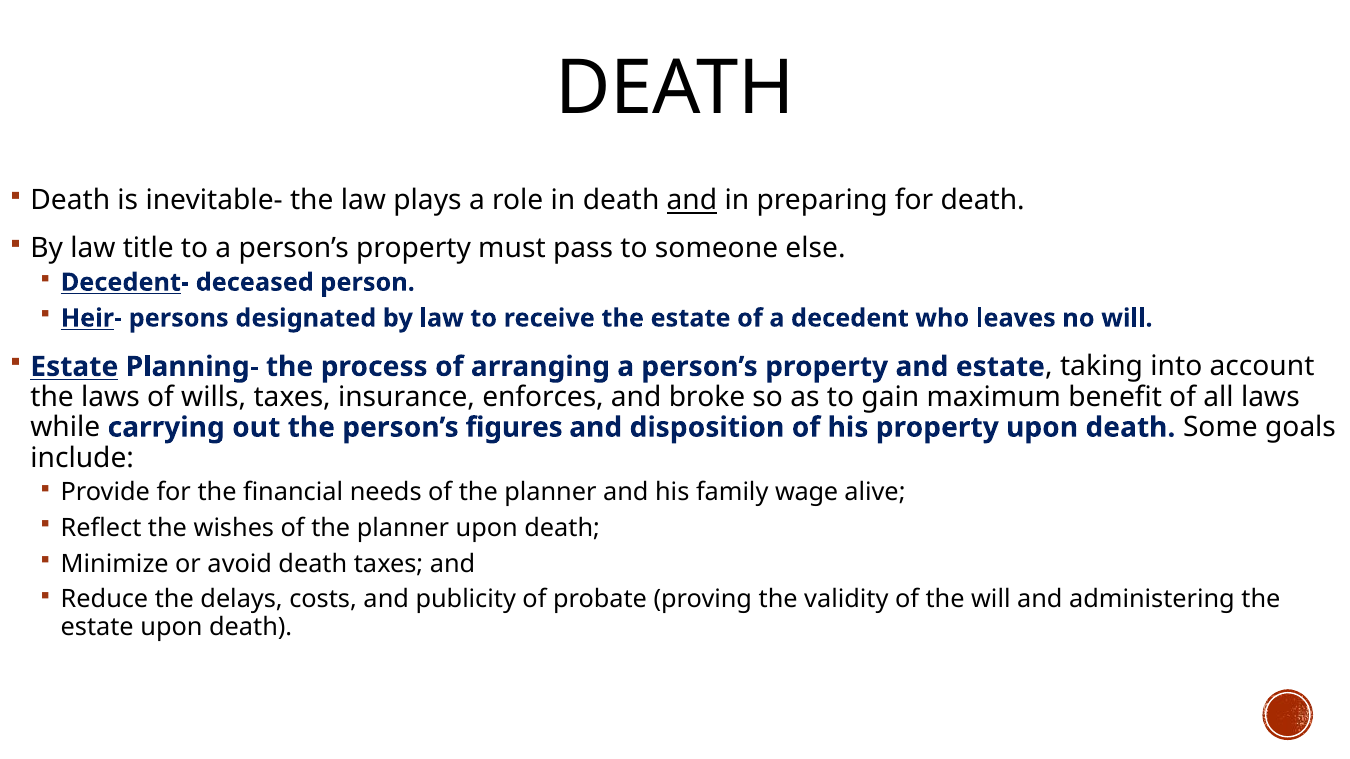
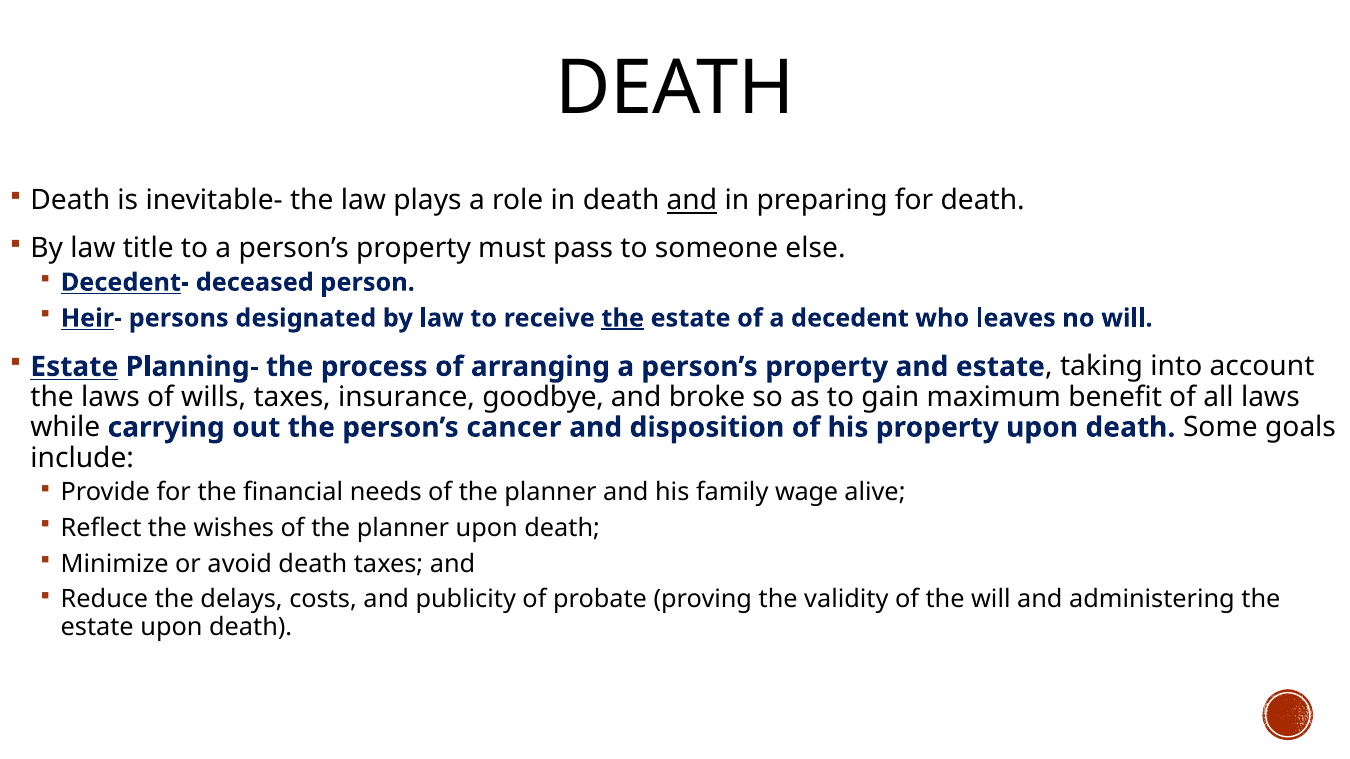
the underline: none -> present (623, 318)
enforces: enforces -> goodbye (543, 397)
figures: figures -> cancer (514, 428)
